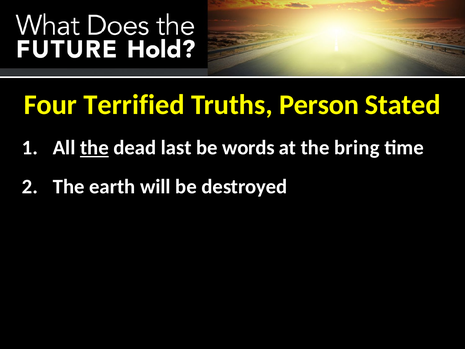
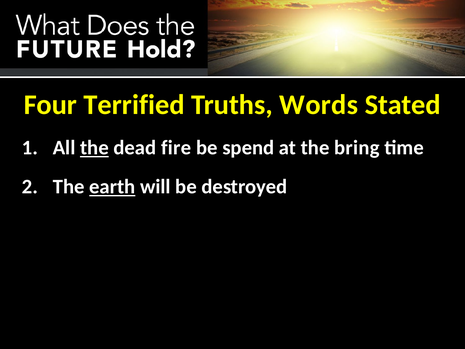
Person: Person -> Words (319, 105)
last: last -> fire (176, 148)
words: words -> spend (248, 148)
earth underline: none -> present (112, 187)
